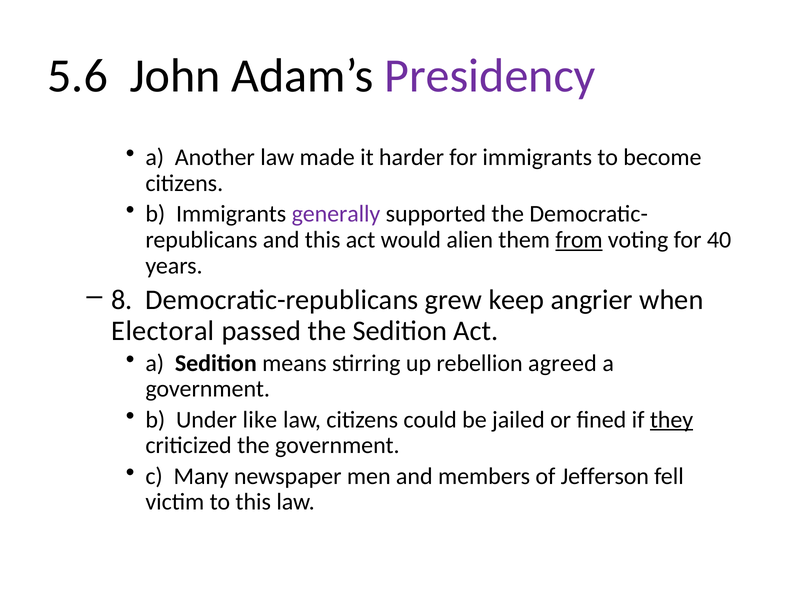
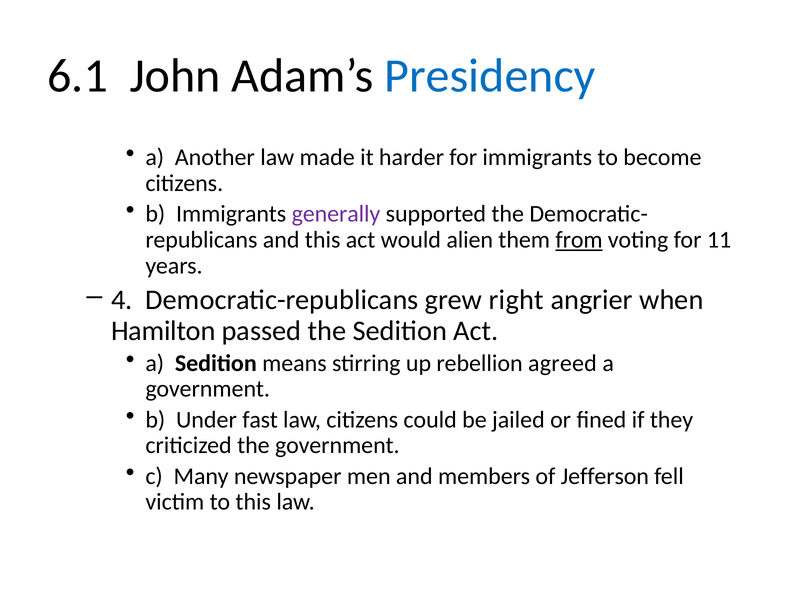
5.6: 5.6 -> 6.1 (77, 76)
Presidency colour: purple -> blue (490, 76)
40: 40 -> 11 (719, 240)
8: 8 -> 4 (122, 300)
keep: keep -> right (516, 300)
Electoral: Electoral -> Hamilton (163, 331)
like: like -> fast (260, 420)
they underline: present -> none (672, 420)
